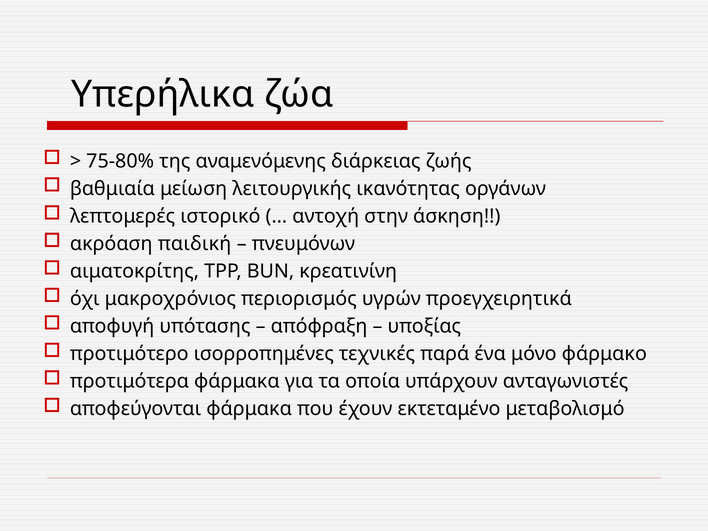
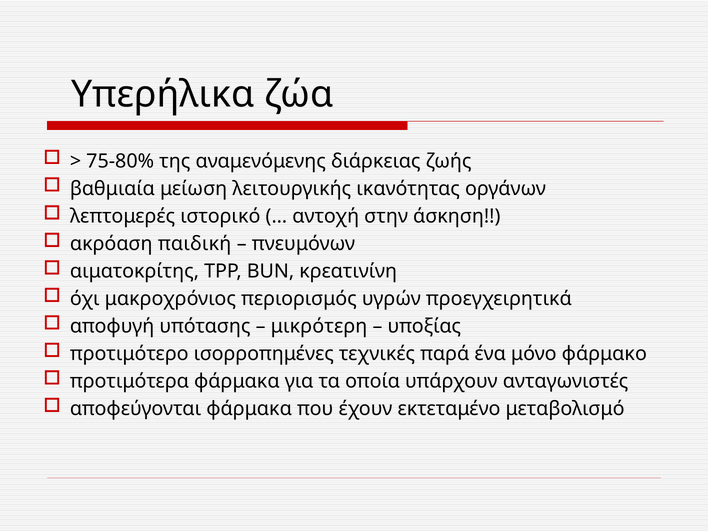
απόφραξη: απόφραξη -> μικρότερη (319, 326)
